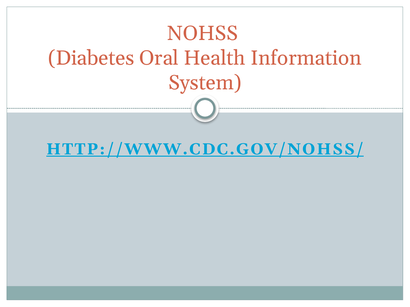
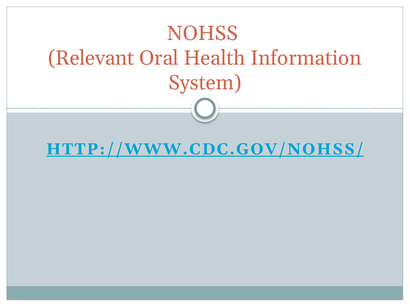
Diabetes: Diabetes -> Relevant (91, 58)
